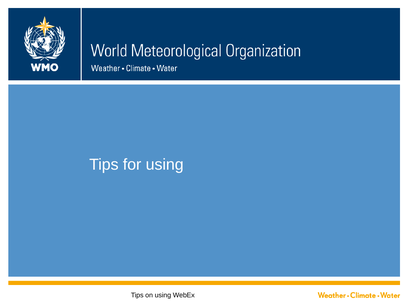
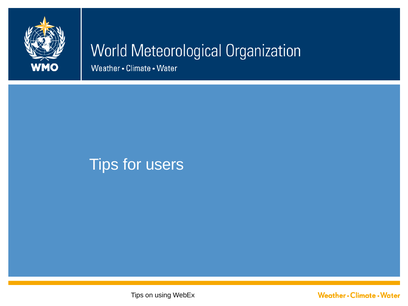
for using: using -> users (165, 165)
